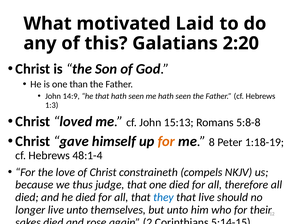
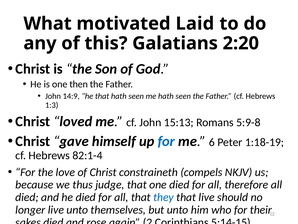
than: than -> then (79, 84)
5:8-8: 5:8-8 -> 5:9-8 (248, 122)
for colour: orange -> blue (166, 141)
8: 8 -> 6 (212, 142)
48:1-4: 48:1-4 -> 82:1-4 (88, 155)
